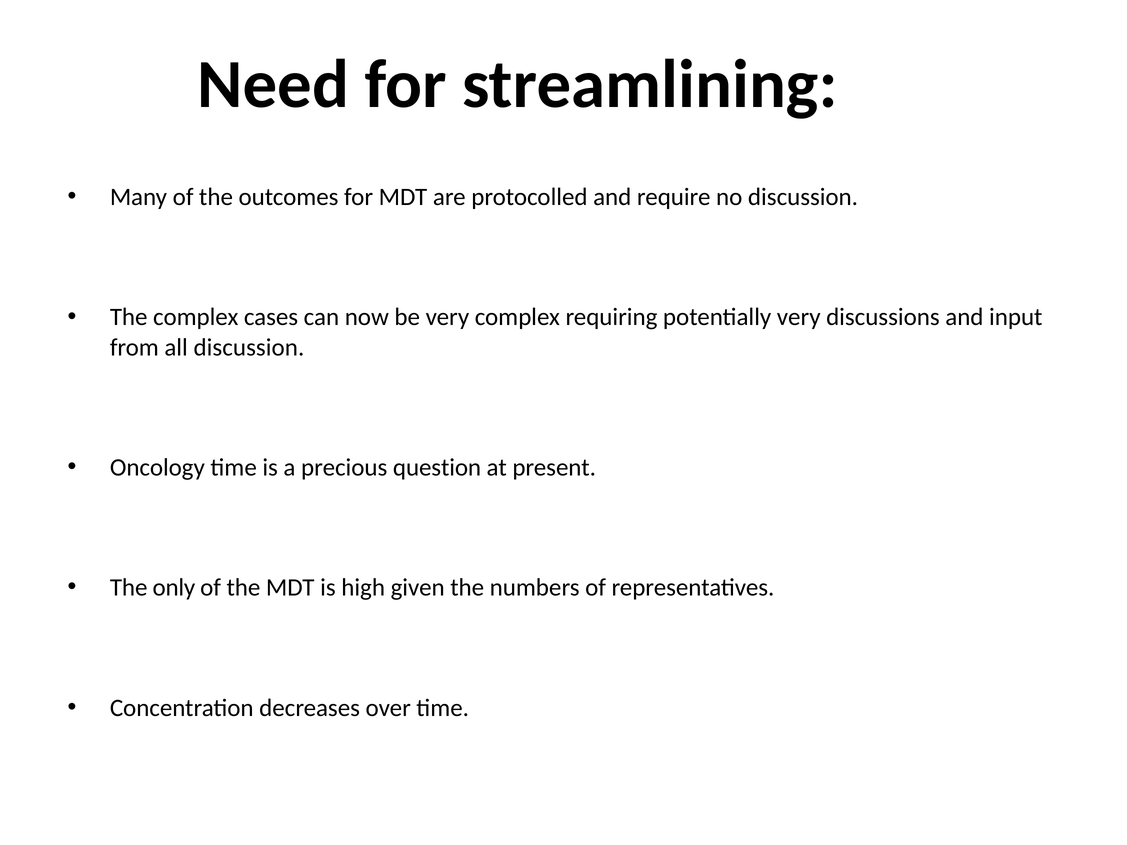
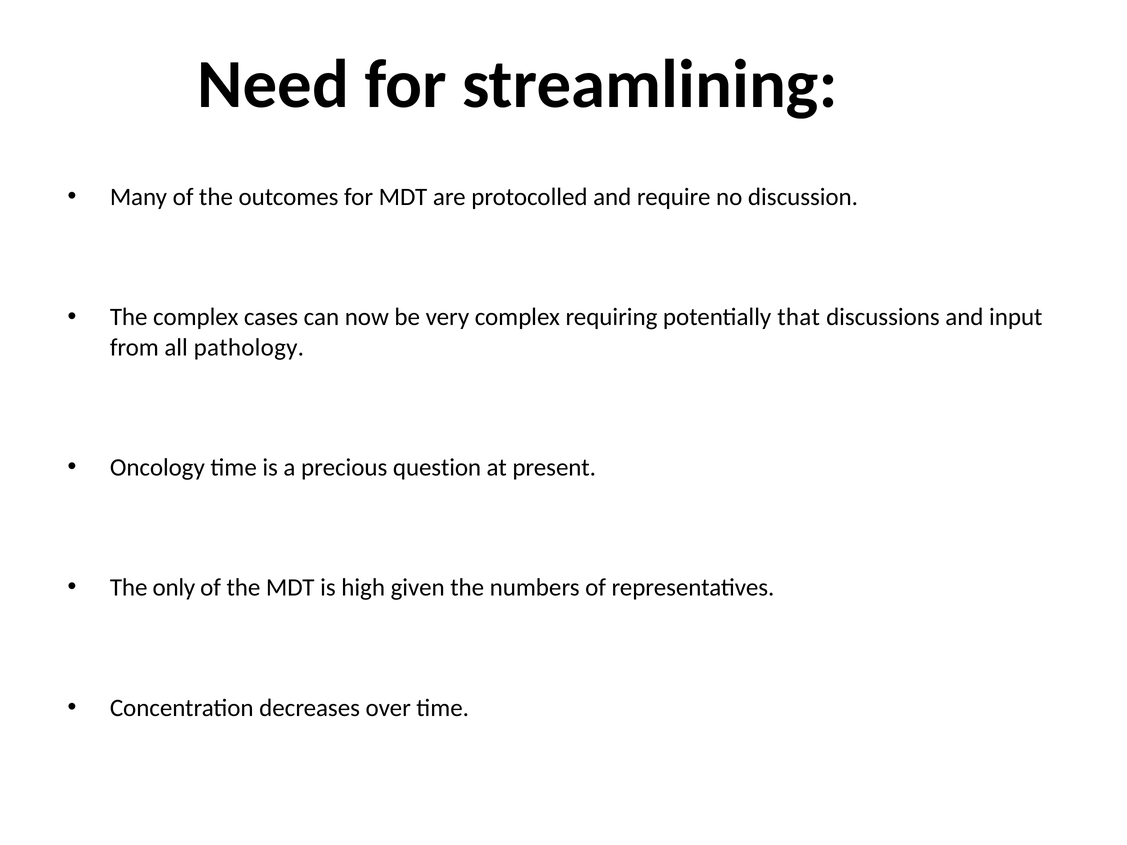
potentially very: very -> that (799, 317)
all discussion: discussion -> pathology (249, 347)
